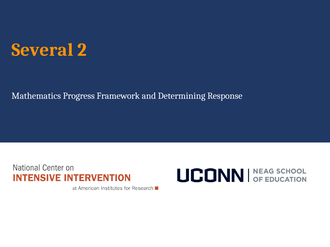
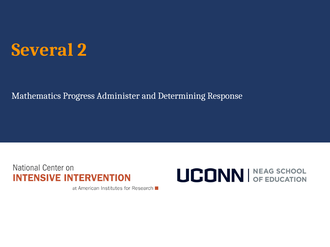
Framework: Framework -> Administer (118, 96)
